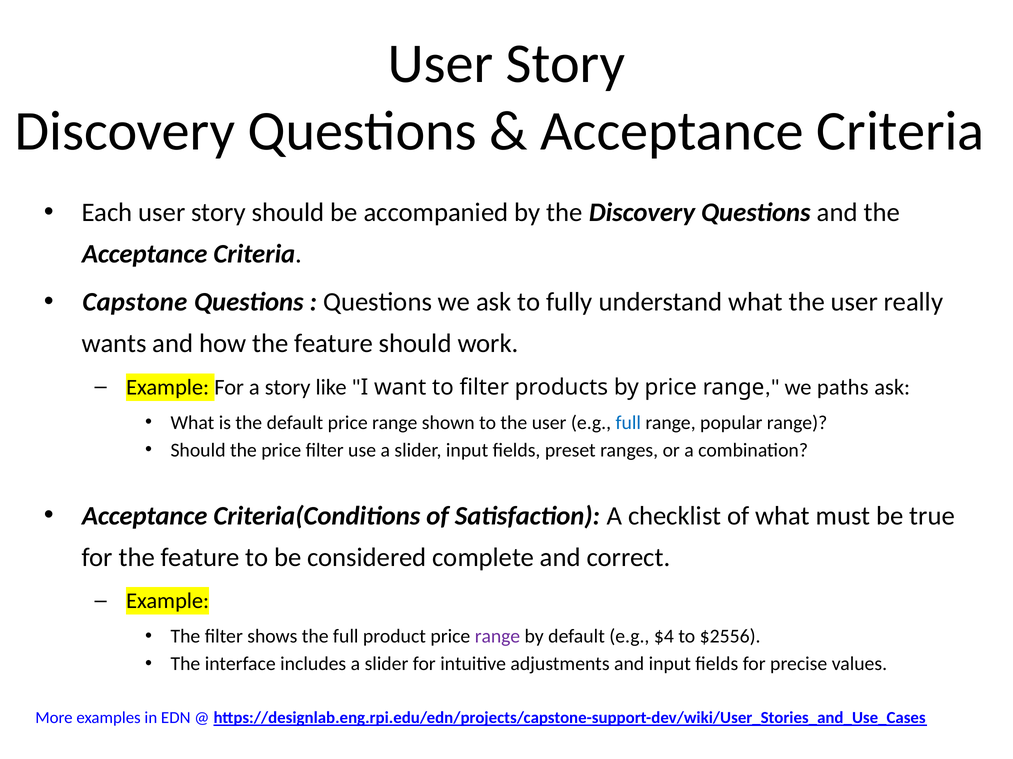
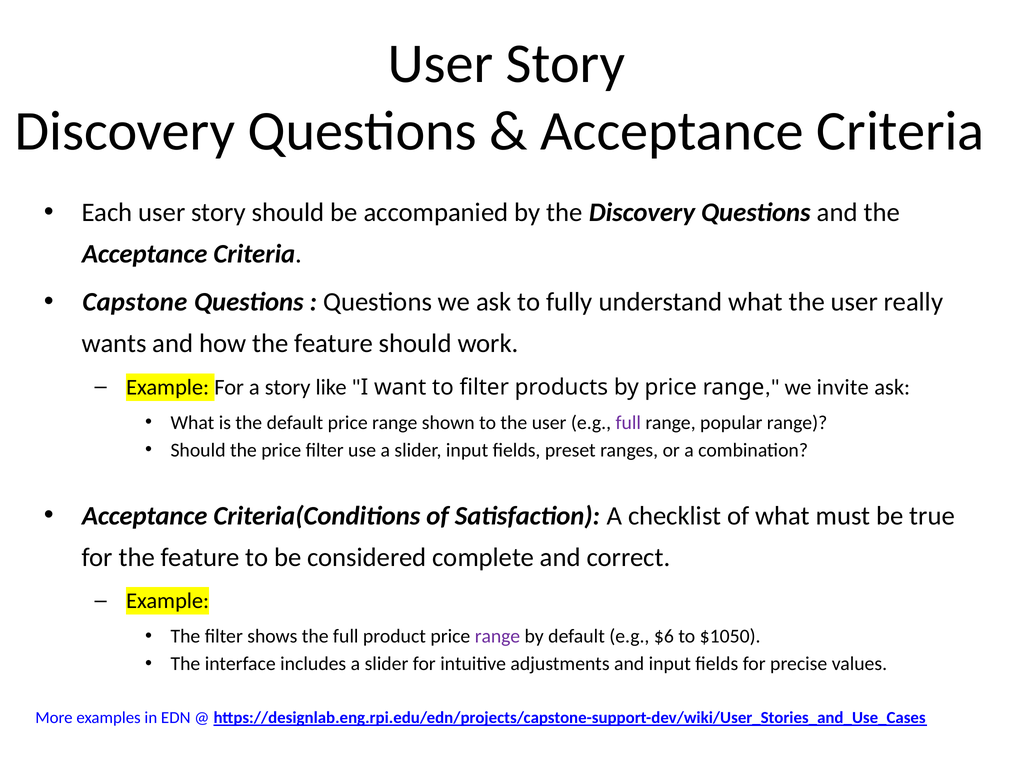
paths: paths -> invite (843, 388)
full colour: blue -> purple (628, 423)
$4: $4 -> $6 (664, 637)
$2556: $2556 -> $1050 (730, 637)
